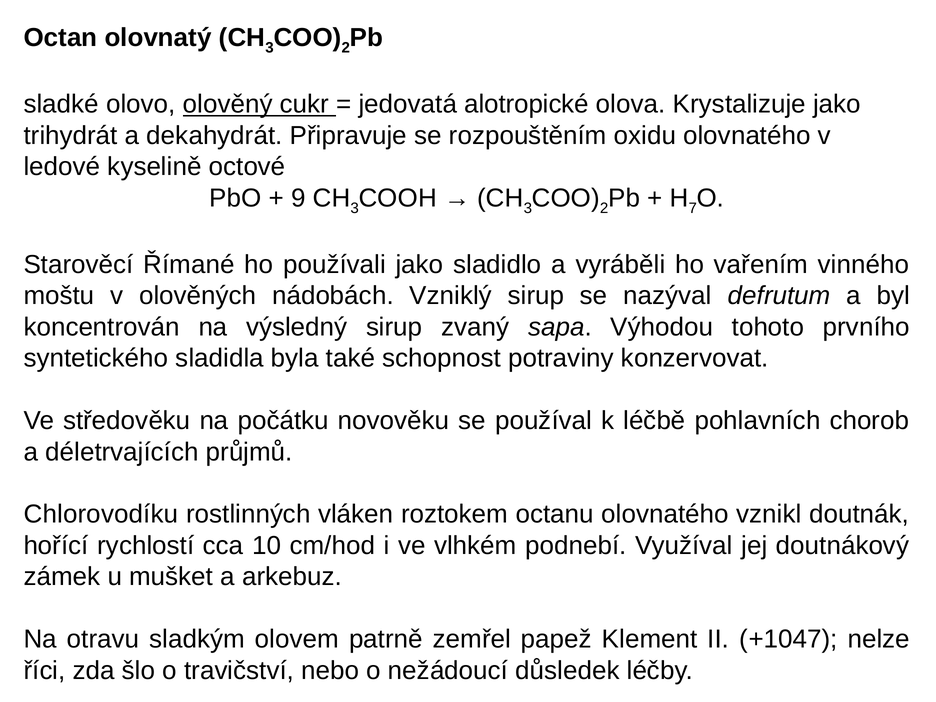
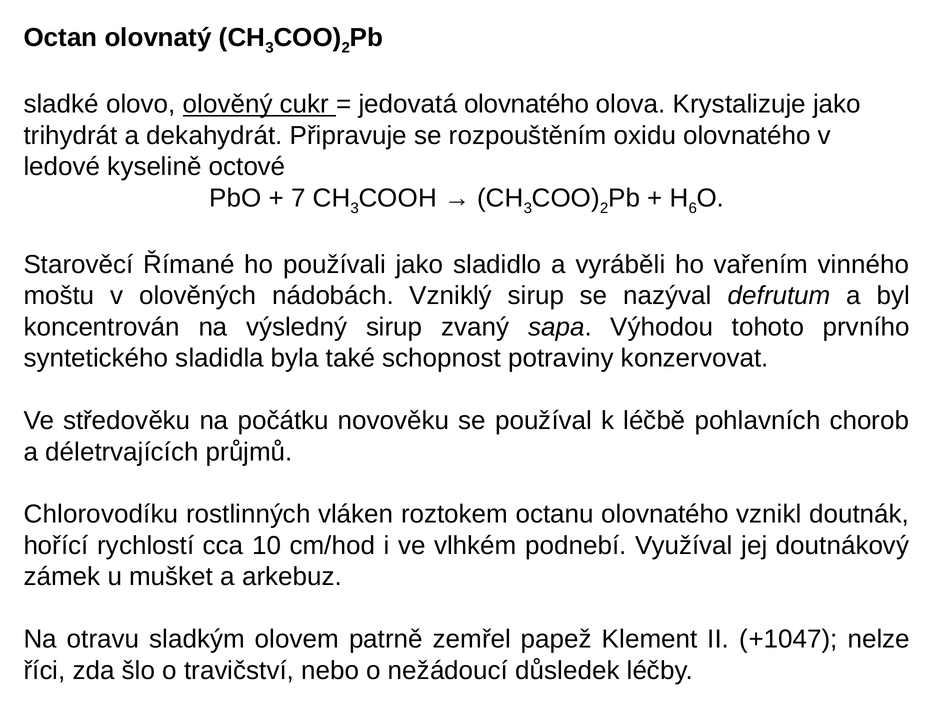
jedovatá alotropické: alotropické -> olovnatého (527, 104)
9: 9 -> 7 (298, 198)
7: 7 -> 6 (693, 208)
